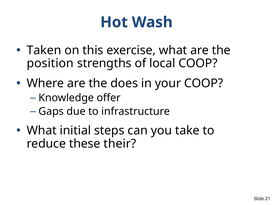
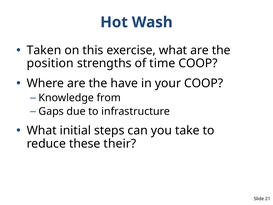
local: local -> time (162, 63)
does: does -> have (124, 83)
offer: offer -> from (109, 98)
